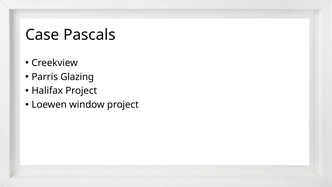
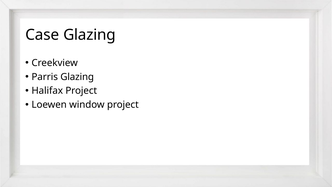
Case Pascals: Pascals -> Glazing (90, 35)
